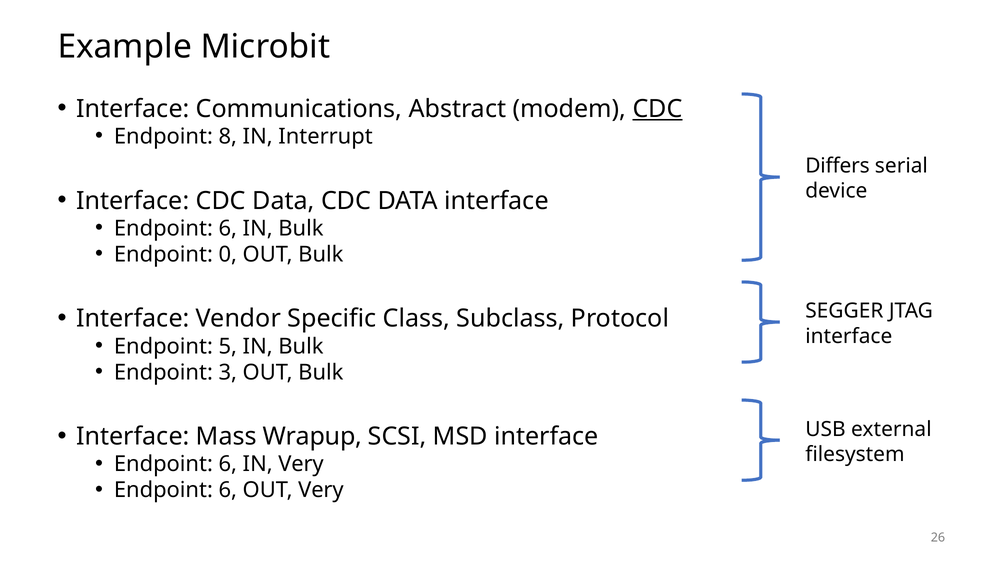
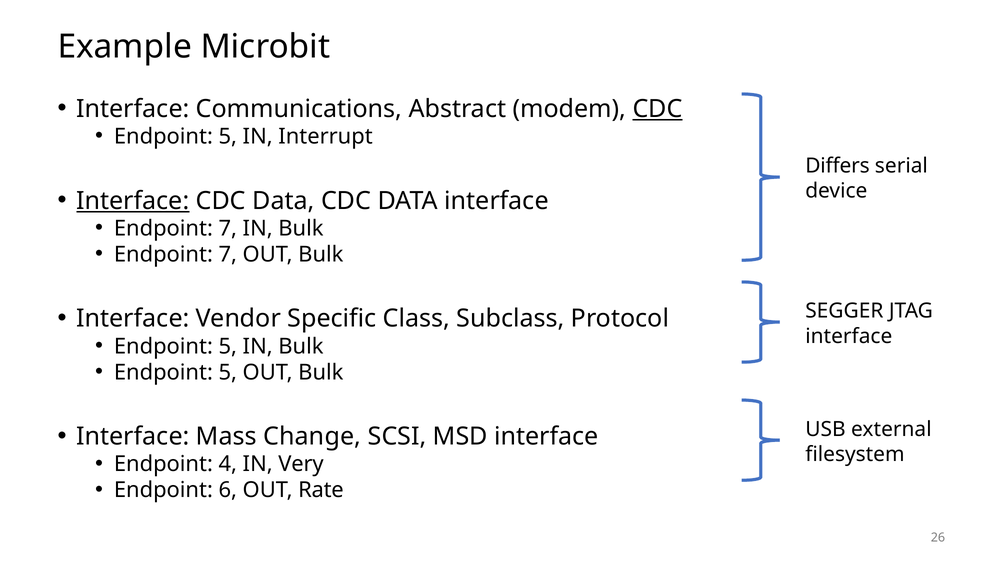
8: 8 -> 5 (228, 137)
Interface underline: none -> present (133, 201)
6: 6 -> 7 (228, 229)
0: 0 -> 7 (228, 255)
3: 3 -> 5 (228, 372)
Wrapup: Wrapup -> Change (312, 437)
6: 6 -> 4 (228, 464)
OUT Very: Very -> Rate (321, 490)
